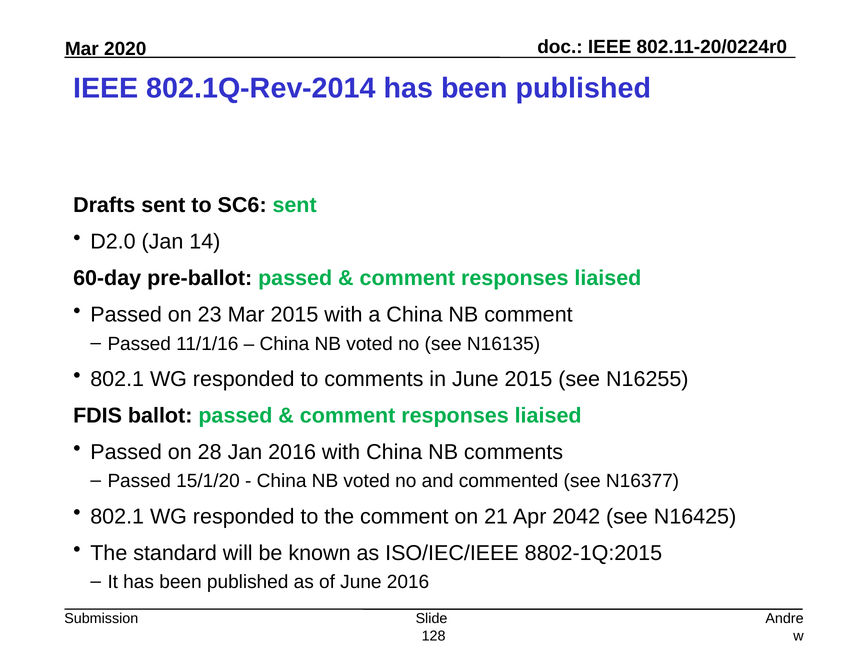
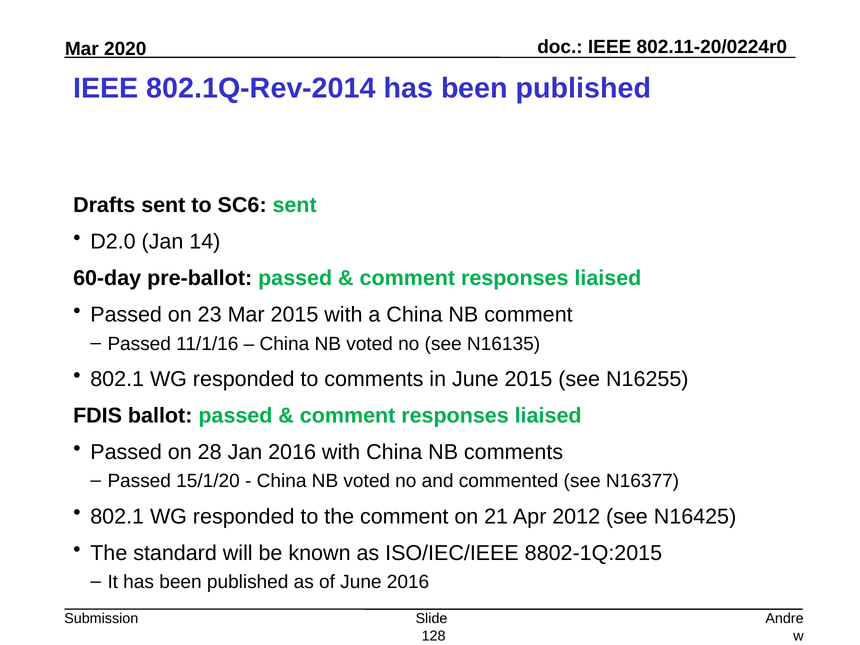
2042: 2042 -> 2012 (576, 516)
